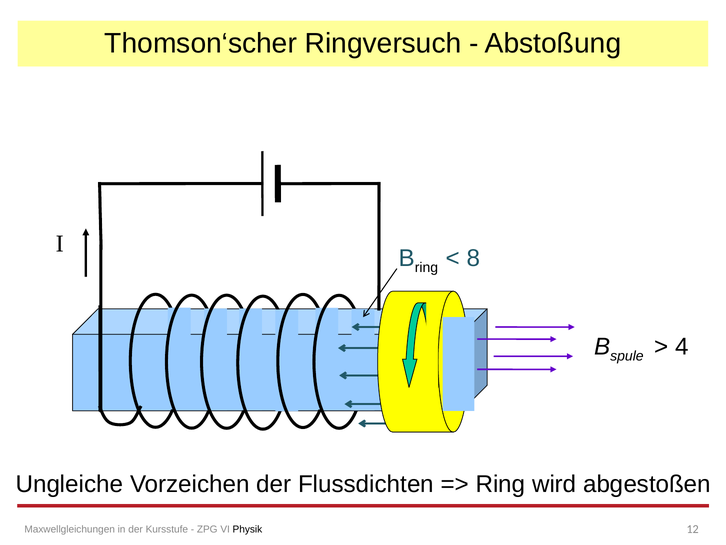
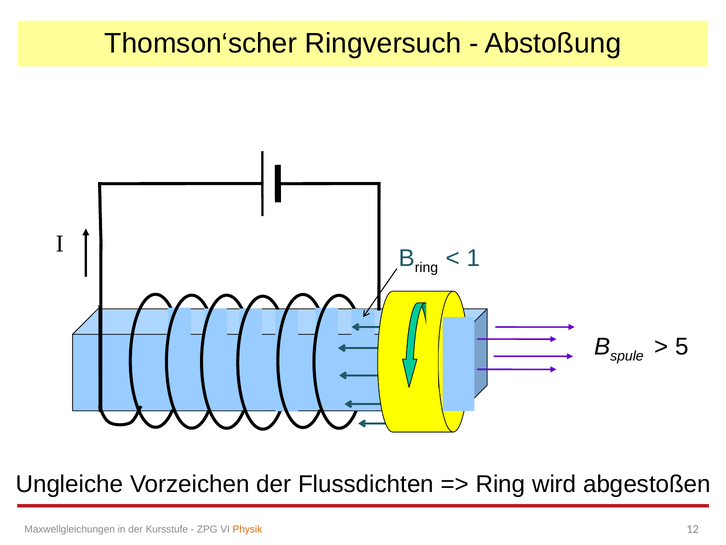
8: 8 -> 1 (473, 258)
4: 4 -> 5 (682, 346)
Physik colour: black -> orange (247, 529)
